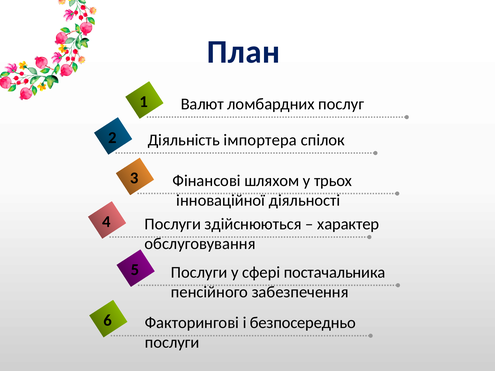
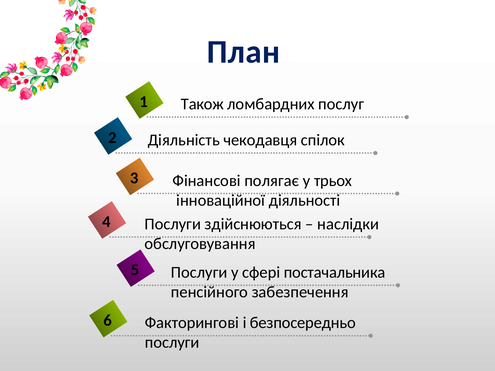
Валют: Валют -> Також (202, 104)
імпортера: імпортера -> чекодавця (260, 140)
шляхом: шляхом -> полягає (272, 181)
характер: характер -> наслідки (348, 224)
